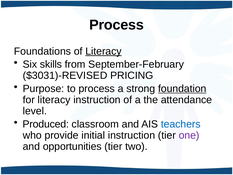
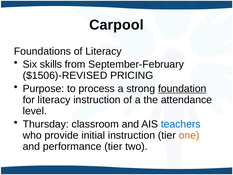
Process: Process -> Carpool (116, 25)
Literacy underline: present -> none (103, 51)
$3031)-REVISED: $3031)-REVISED -> $1506)-REVISED (65, 75)
Produced: Produced -> Thursday (46, 124)
one colour: purple -> orange (189, 135)
opportunities: opportunities -> performance (72, 146)
